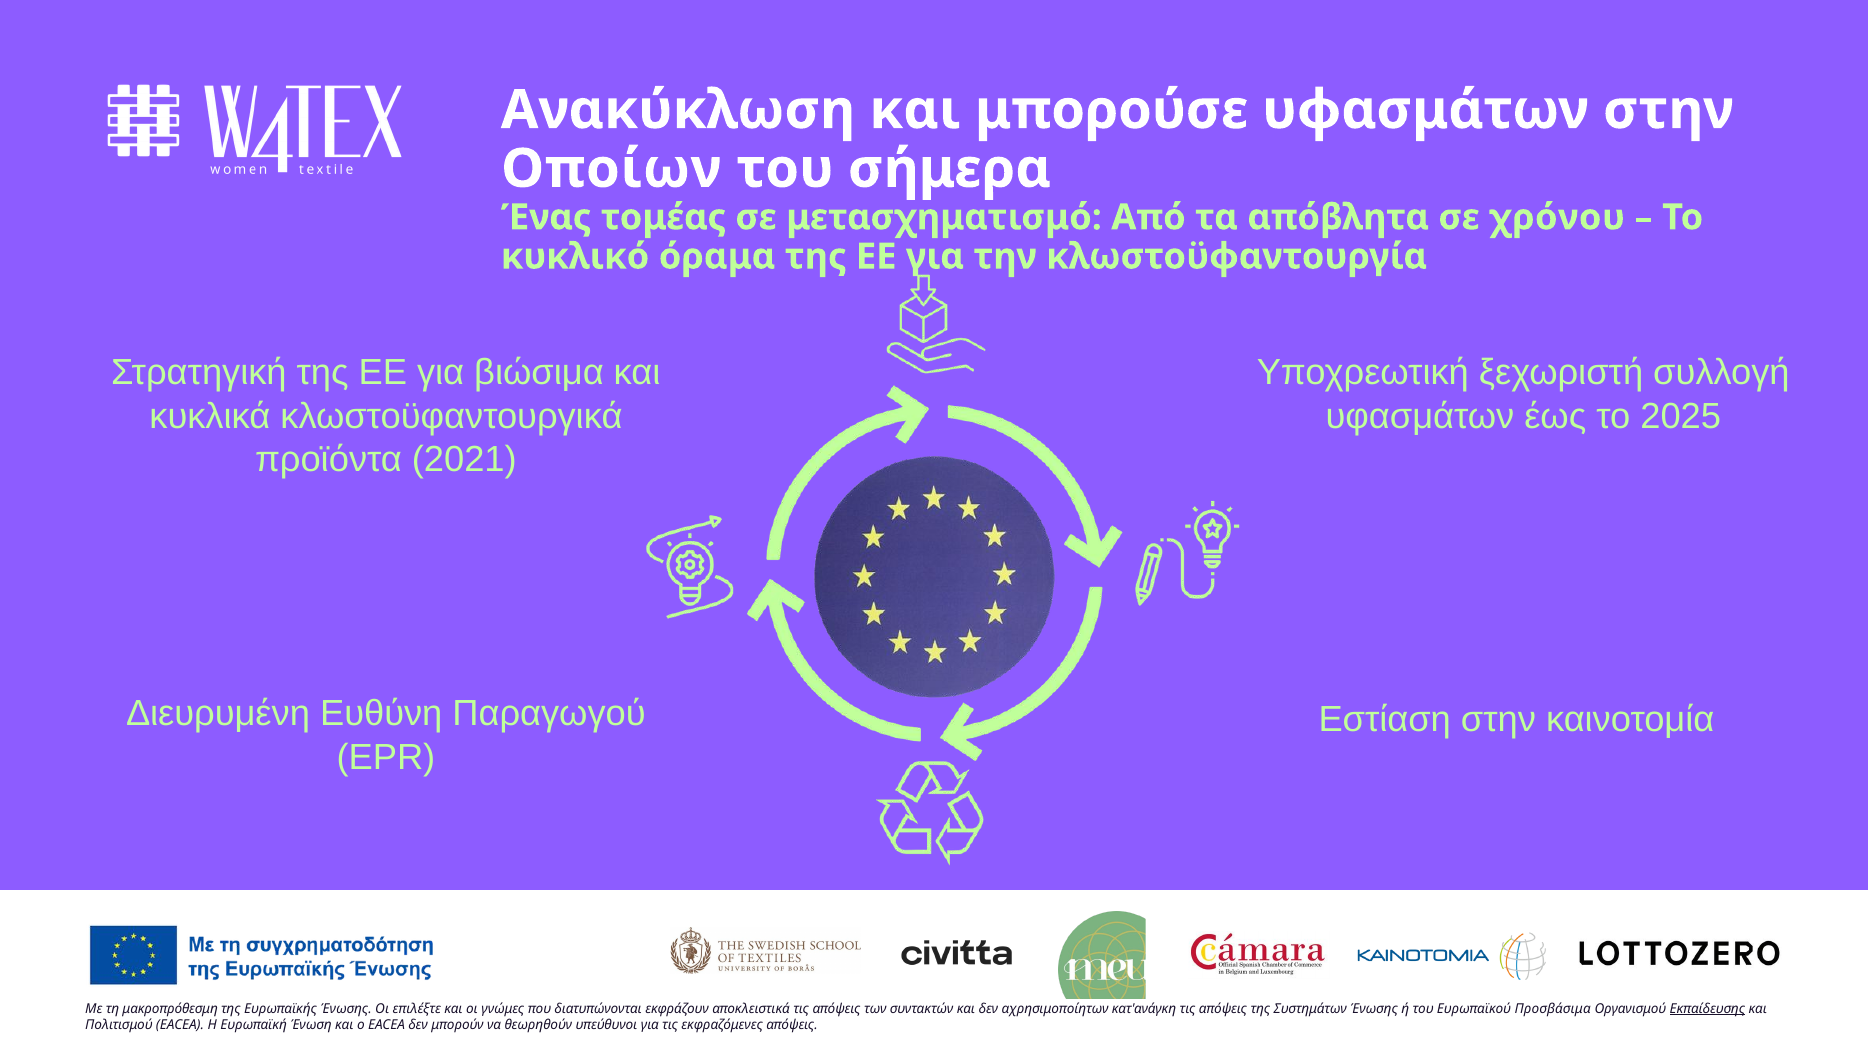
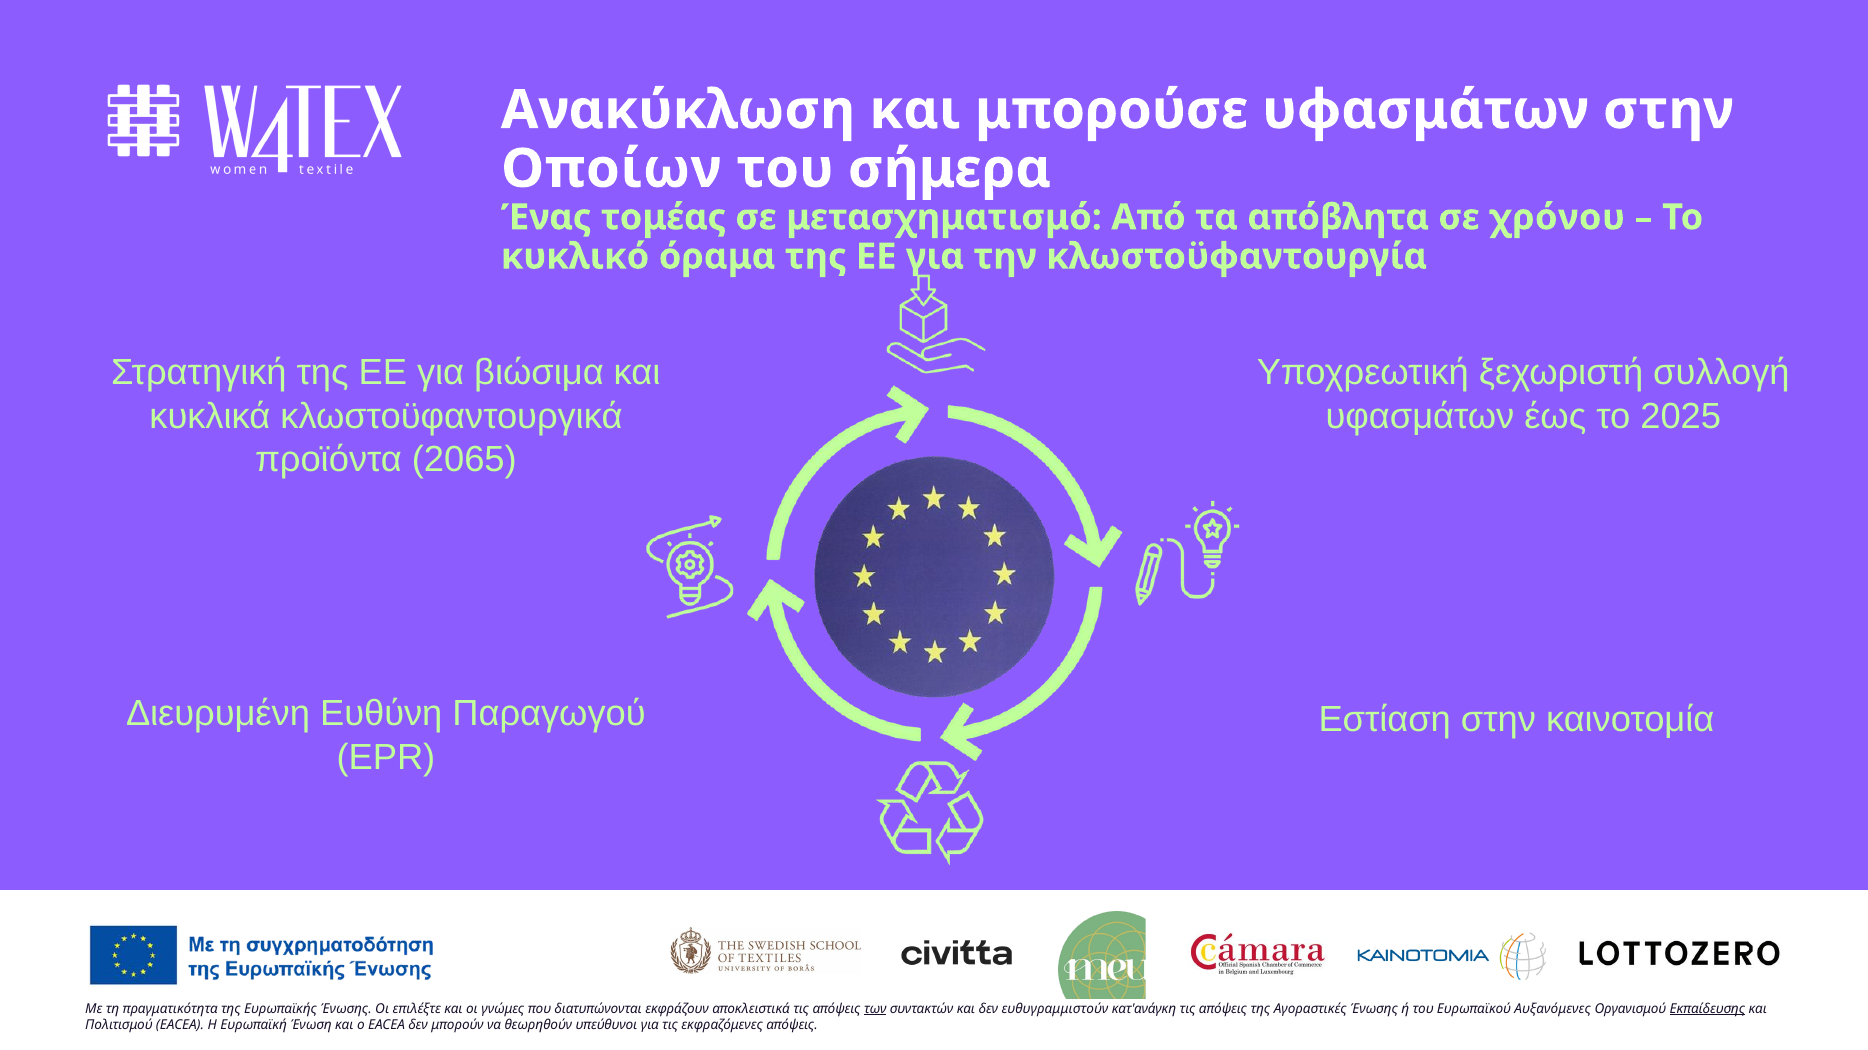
2021: 2021 -> 2065 (464, 460)
μακροπρόθεσμη: μακροπρόθεσμη -> πραγματικότητα (170, 1009)
των underline: none -> present (875, 1009)
αχρησιμοποίητων: αχρησιμοποίητων -> ευθυγραμμιστούν (1055, 1009)
Συστημάτων: Συστημάτων -> Αγοραστικές (1310, 1009)
Προσβάσιμα: Προσβάσιμα -> Αυξανόμενες (1553, 1009)
